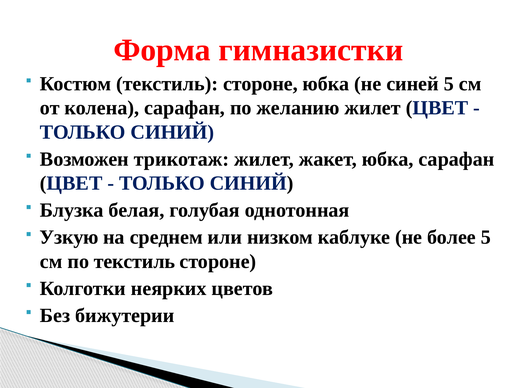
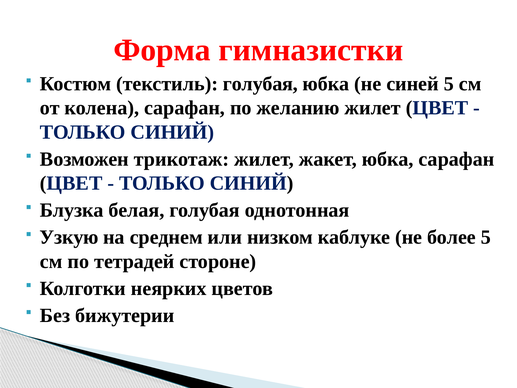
Костюм текстиль стороне: стороне -> голубая (260, 84)
по текстиль: текстиль -> тетрадей (134, 261)
